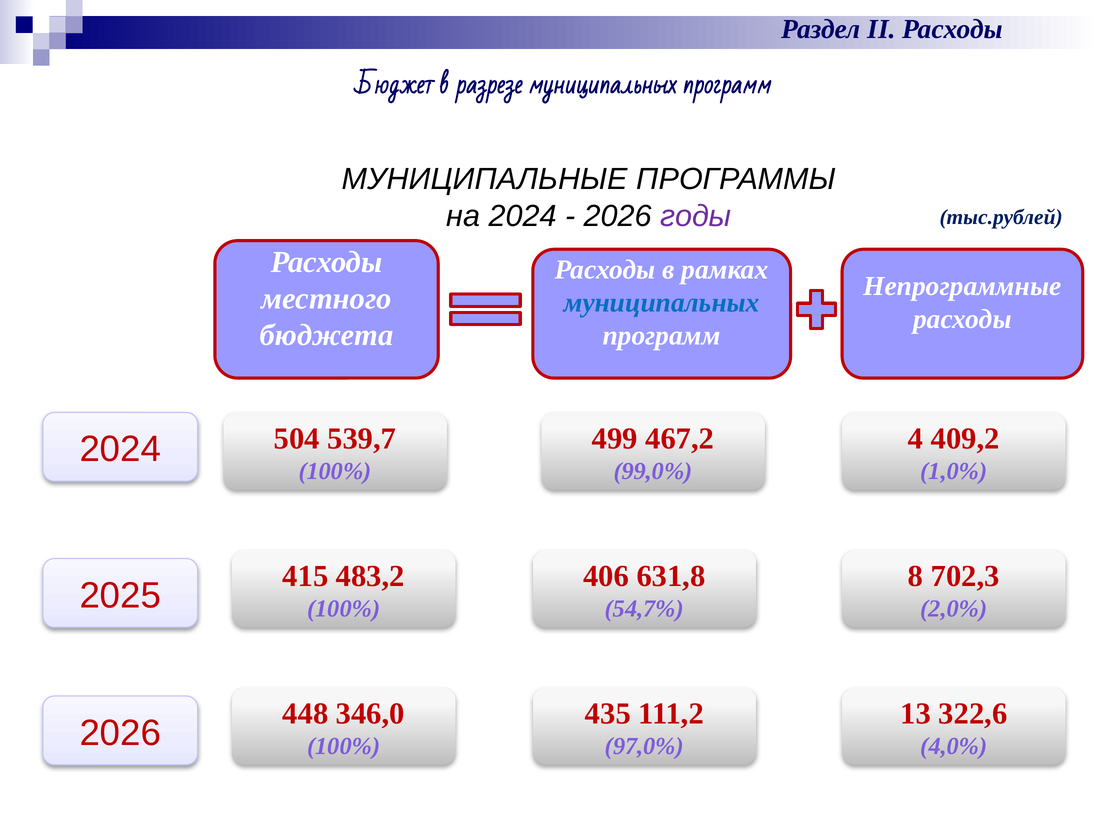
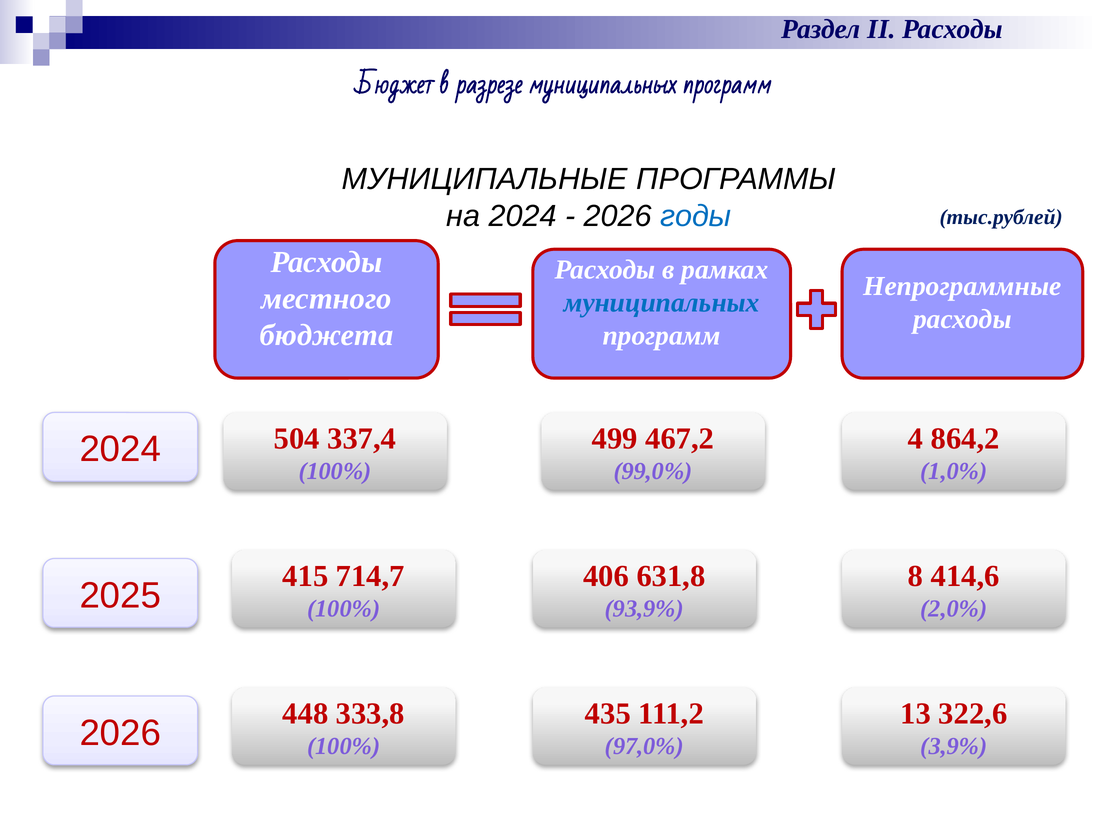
годы colour: purple -> blue (696, 216)
539,7: 539,7 -> 337,4 (362, 439)
409,2: 409,2 -> 864,2 (965, 439)
483,2: 483,2 -> 714,7 (370, 576)
702,3: 702,3 -> 414,6 (965, 576)
54,7%: 54,7% -> 93,9% (644, 609)
346,0: 346,0 -> 333,8 (370, 714)
4,0%: 4,0% -> 3,9% (954, 746)
